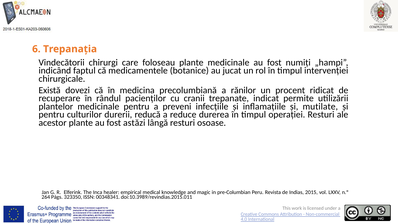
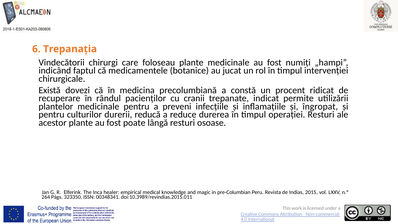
rănilor: rănilor -> constă (243, 90)
mutilate: mutilate -> îngropat (320, 106)
astăzi: astăzi -> poate (134, 123)
